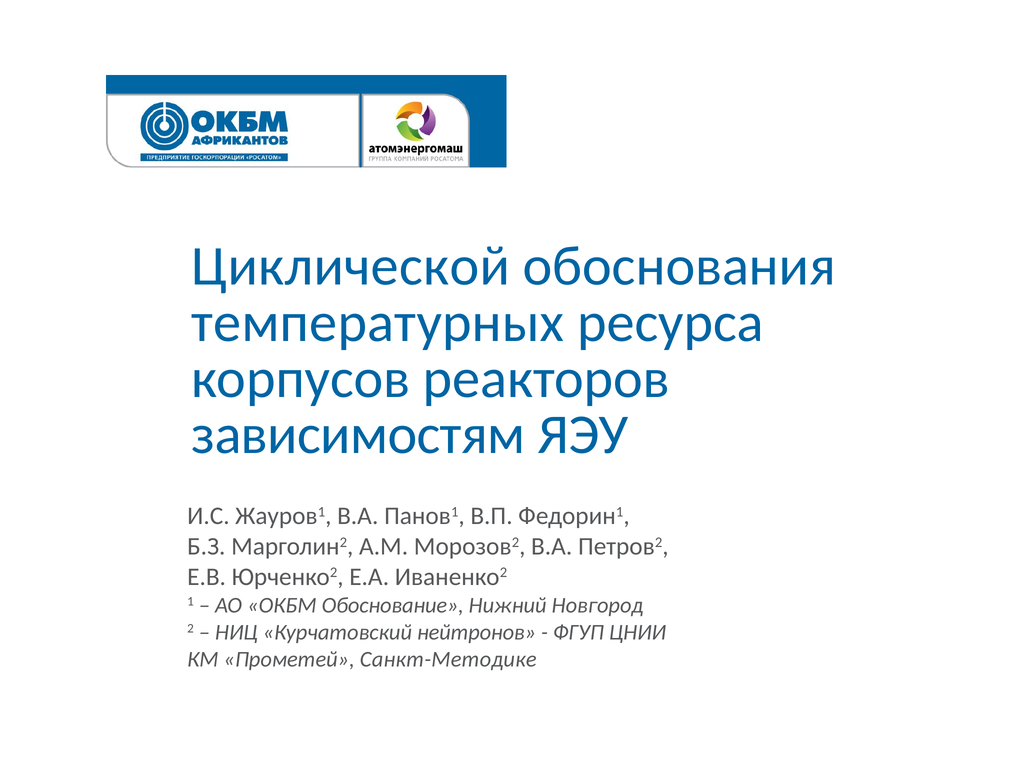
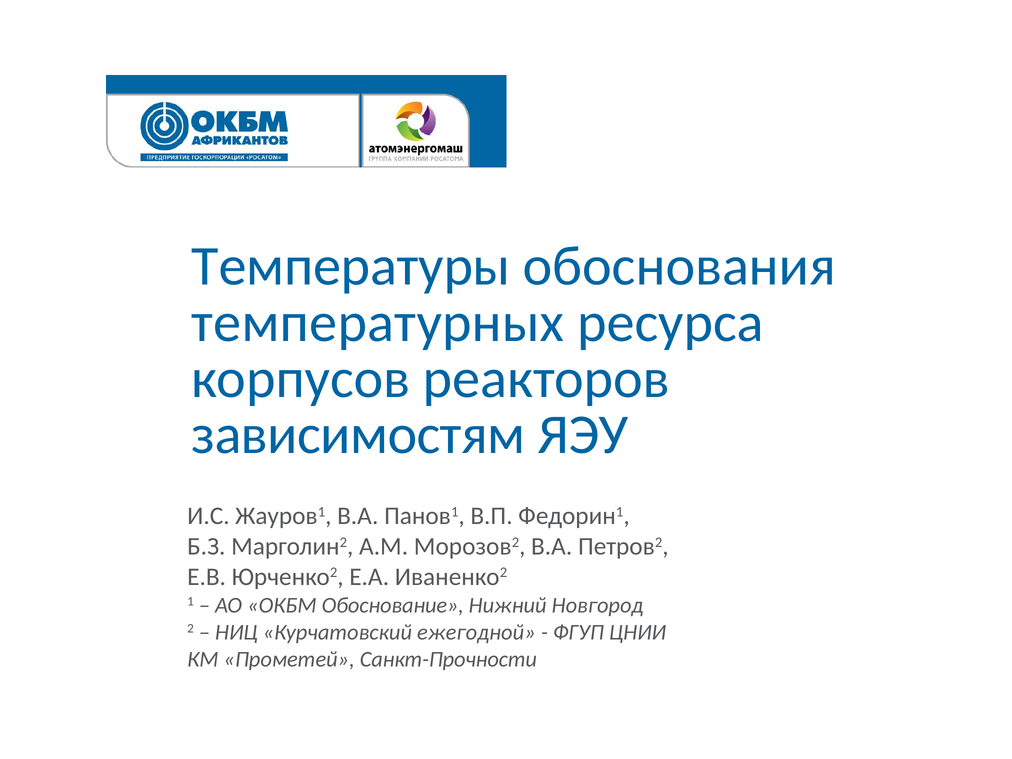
Циклической: Циклической -> Температуры (351, 266)
нейтронов: нейтронов -> ежегодной (476, 632)
Санкт-Методике: Санкт-Методике -> Санкт-Прочности (448, 659)
